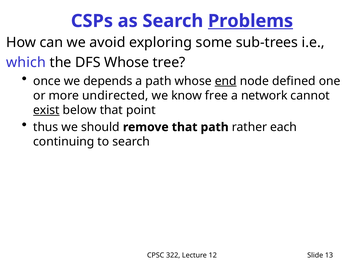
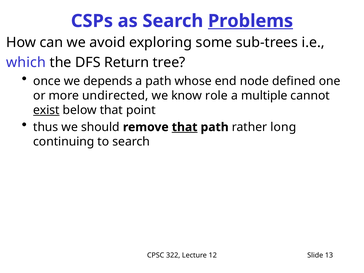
DFS Whose: Whose -> Return (127, 62)
end underline: present -> none (226, 81)
free: free -> role (216, 96)
network: network -> multiple (264, 96)
that underline: none -> present (185, 127)
each: each -> long (283, 127)
